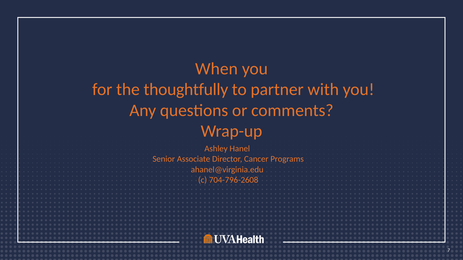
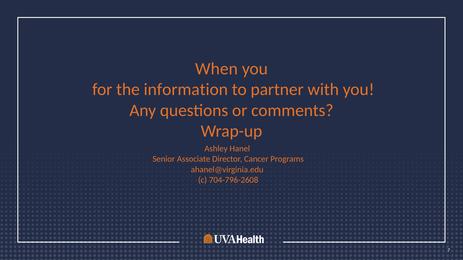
thoughtfully: thoughtfully -> information (186, 90)
